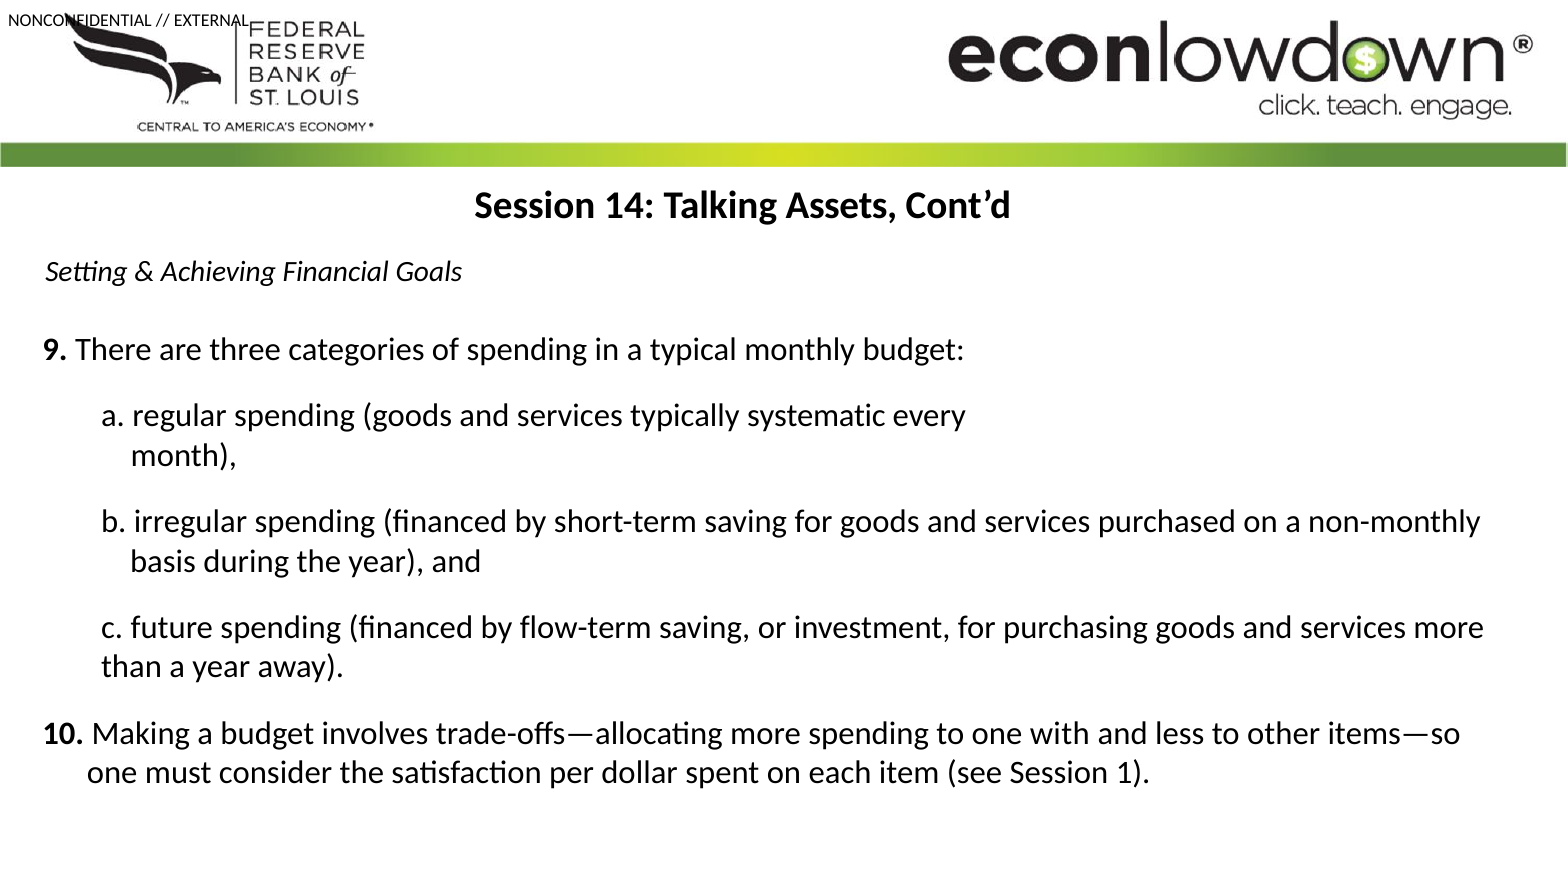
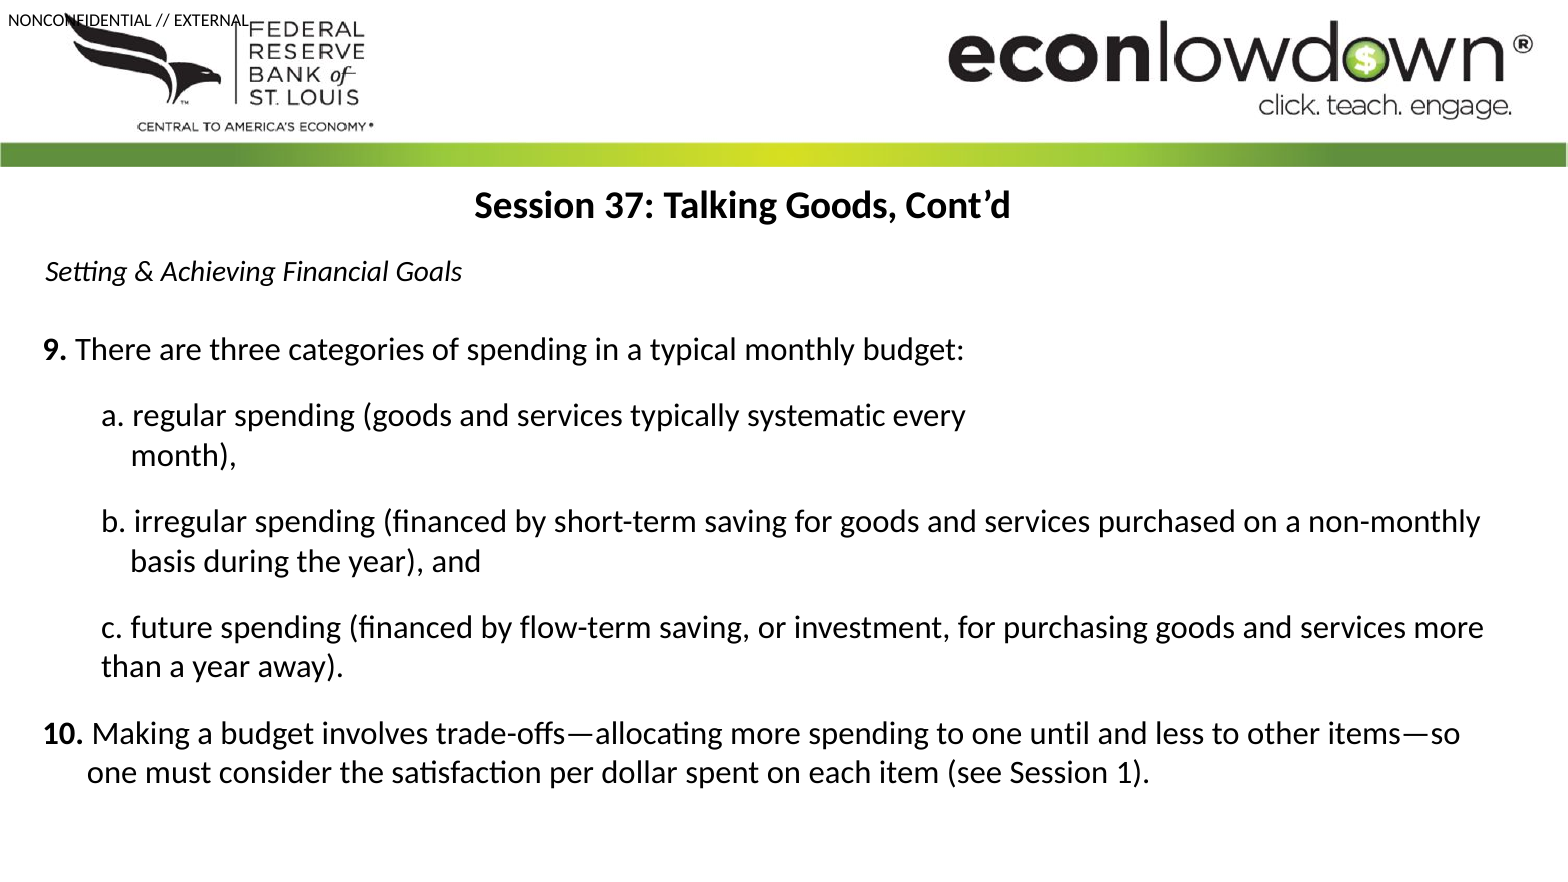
14: 14 -> 37 (629, 205)
Talking Assets: Assets -> Goods (841, 205)
with: with -> until (1060, 734)
